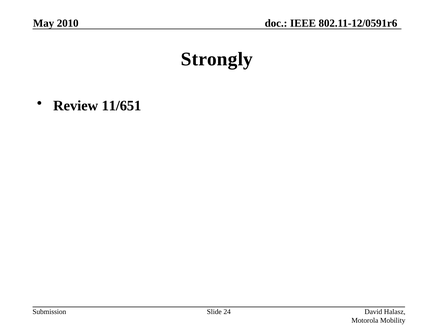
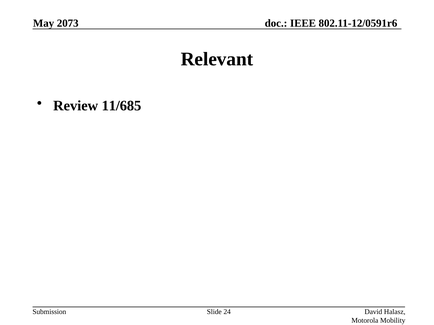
2010: 2010 -> 2073 (68, 23)
Strongly: Strongly -> Relevant (217, 59)
11/651: 11/651 -> 11/685 (121, 106)
